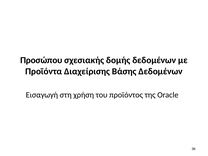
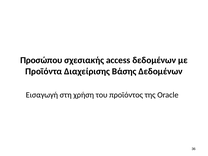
δομής: δομής -> access (118, 60)
